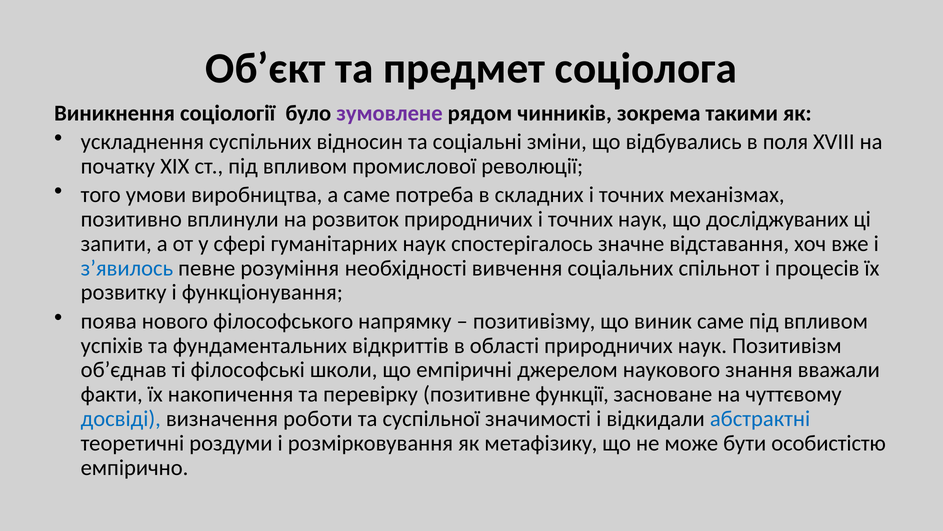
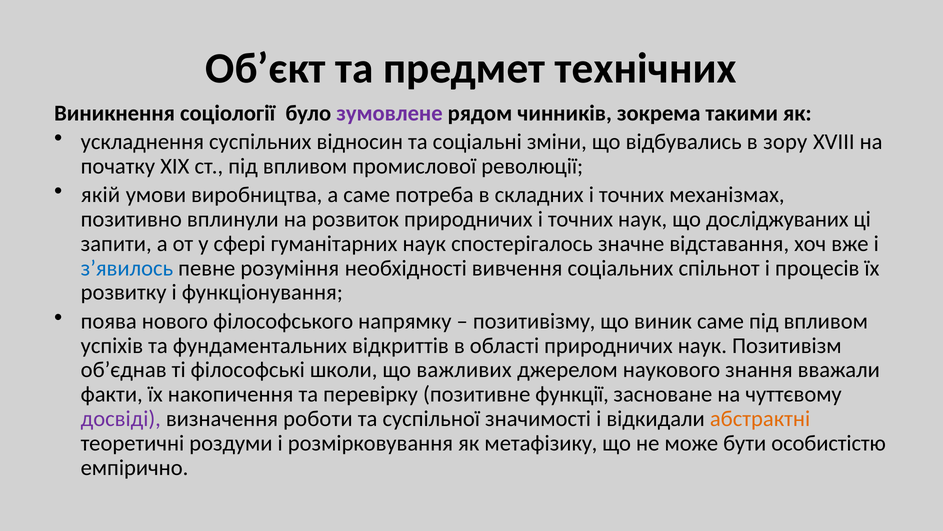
соціолога: соціолога -> технічних (646, 68)
поля: поля -> зору (785, 142)
того: того -> якій (101, 195)
емпіричні: емпіричні -> важливих (464, 370)
досвіді colour: blue -> purple (121, 418)
абстрактні colour: blue -> orange (760, 418)
